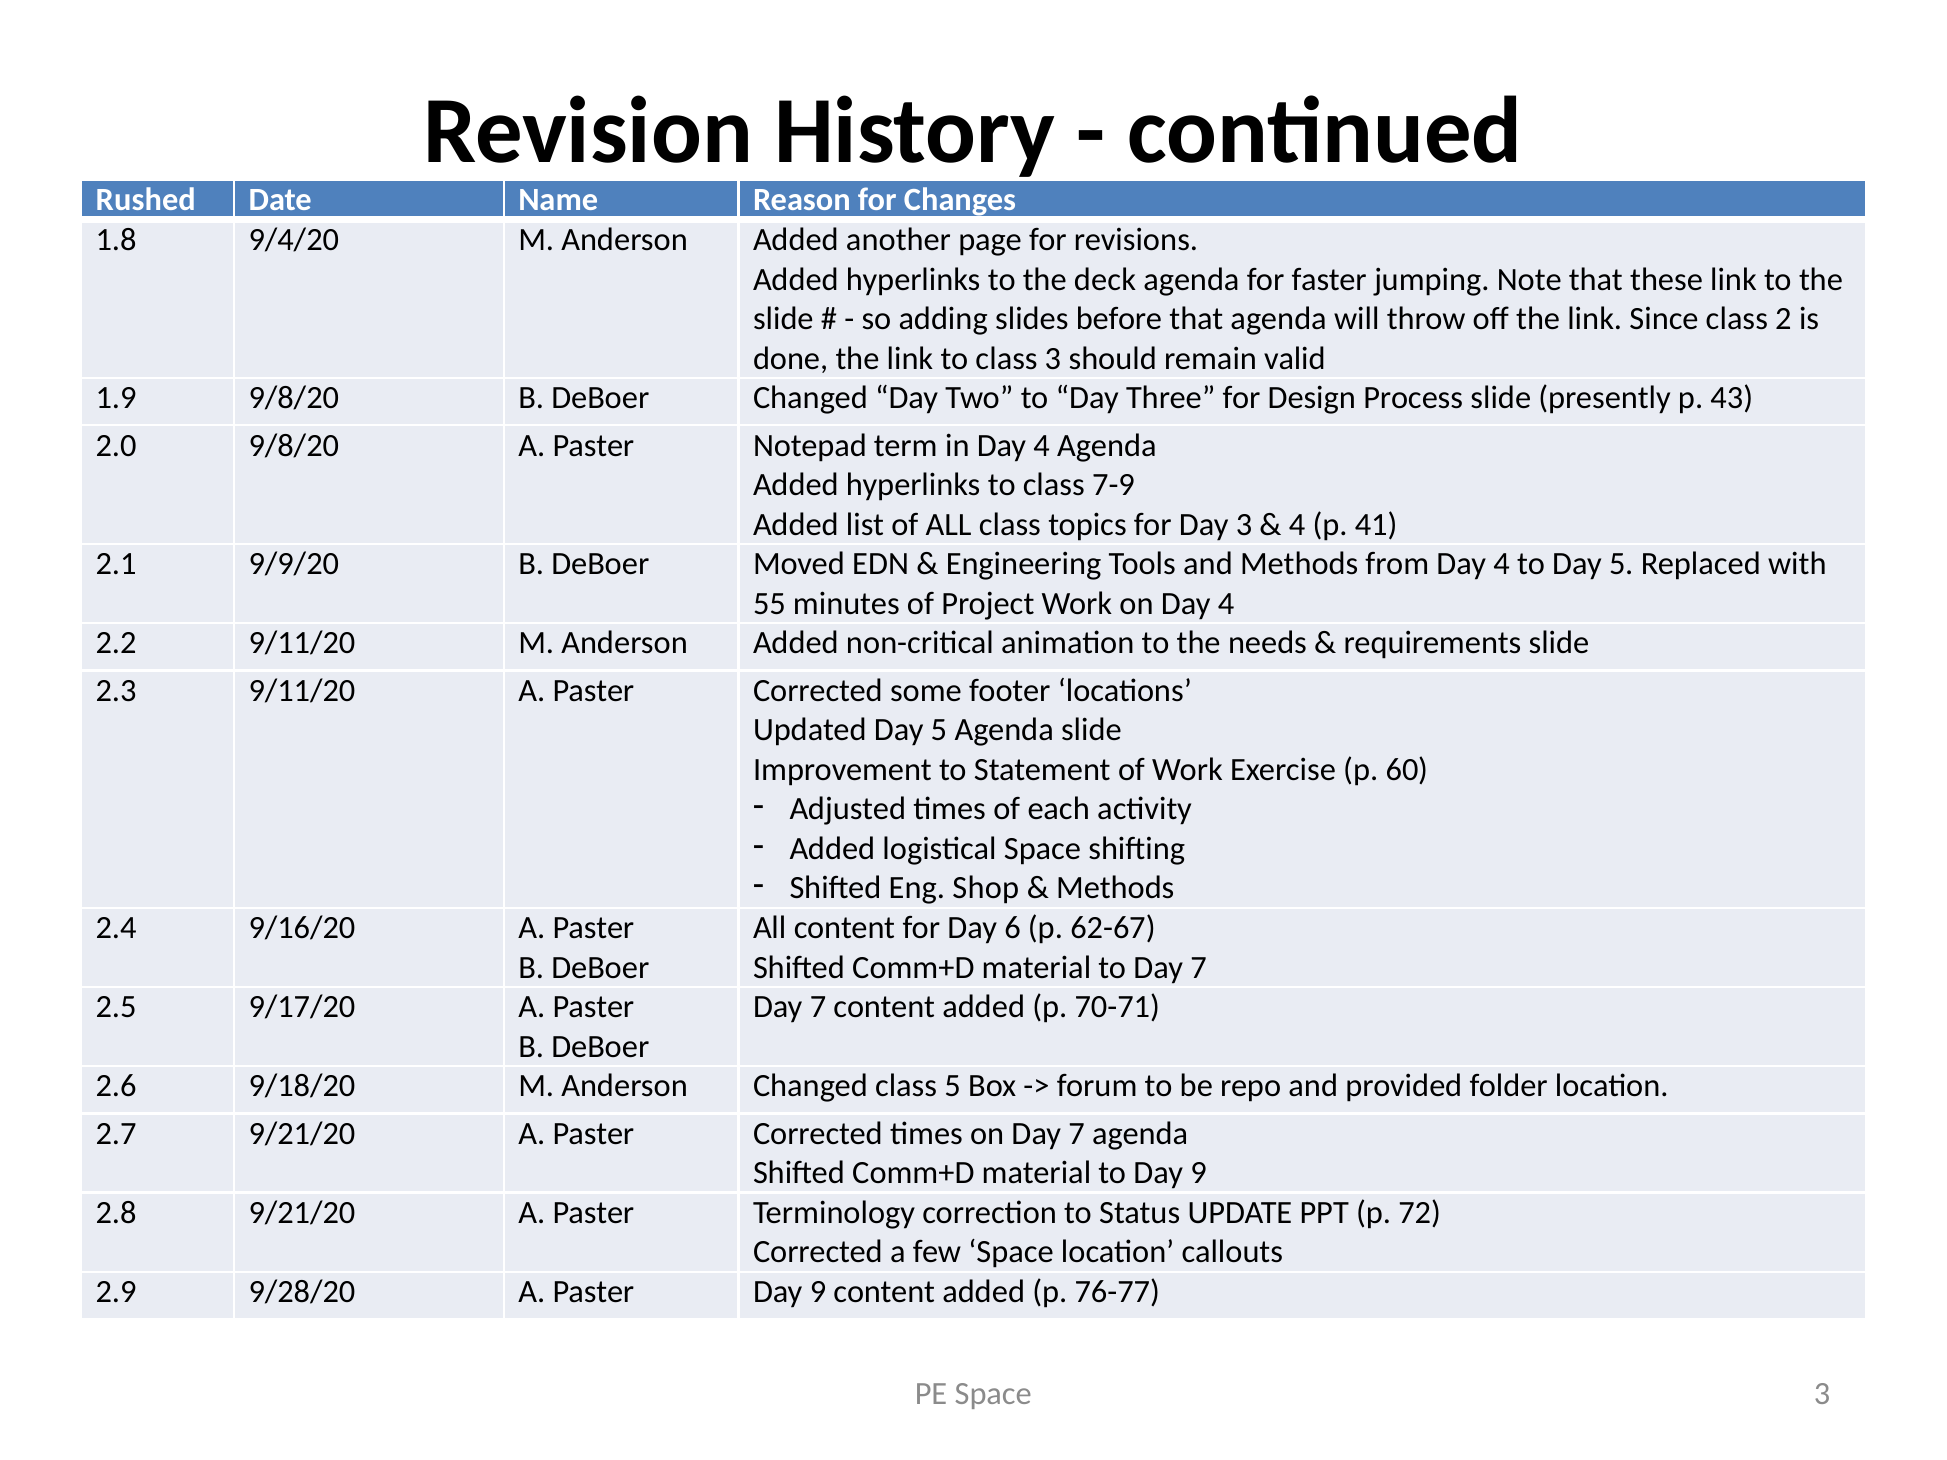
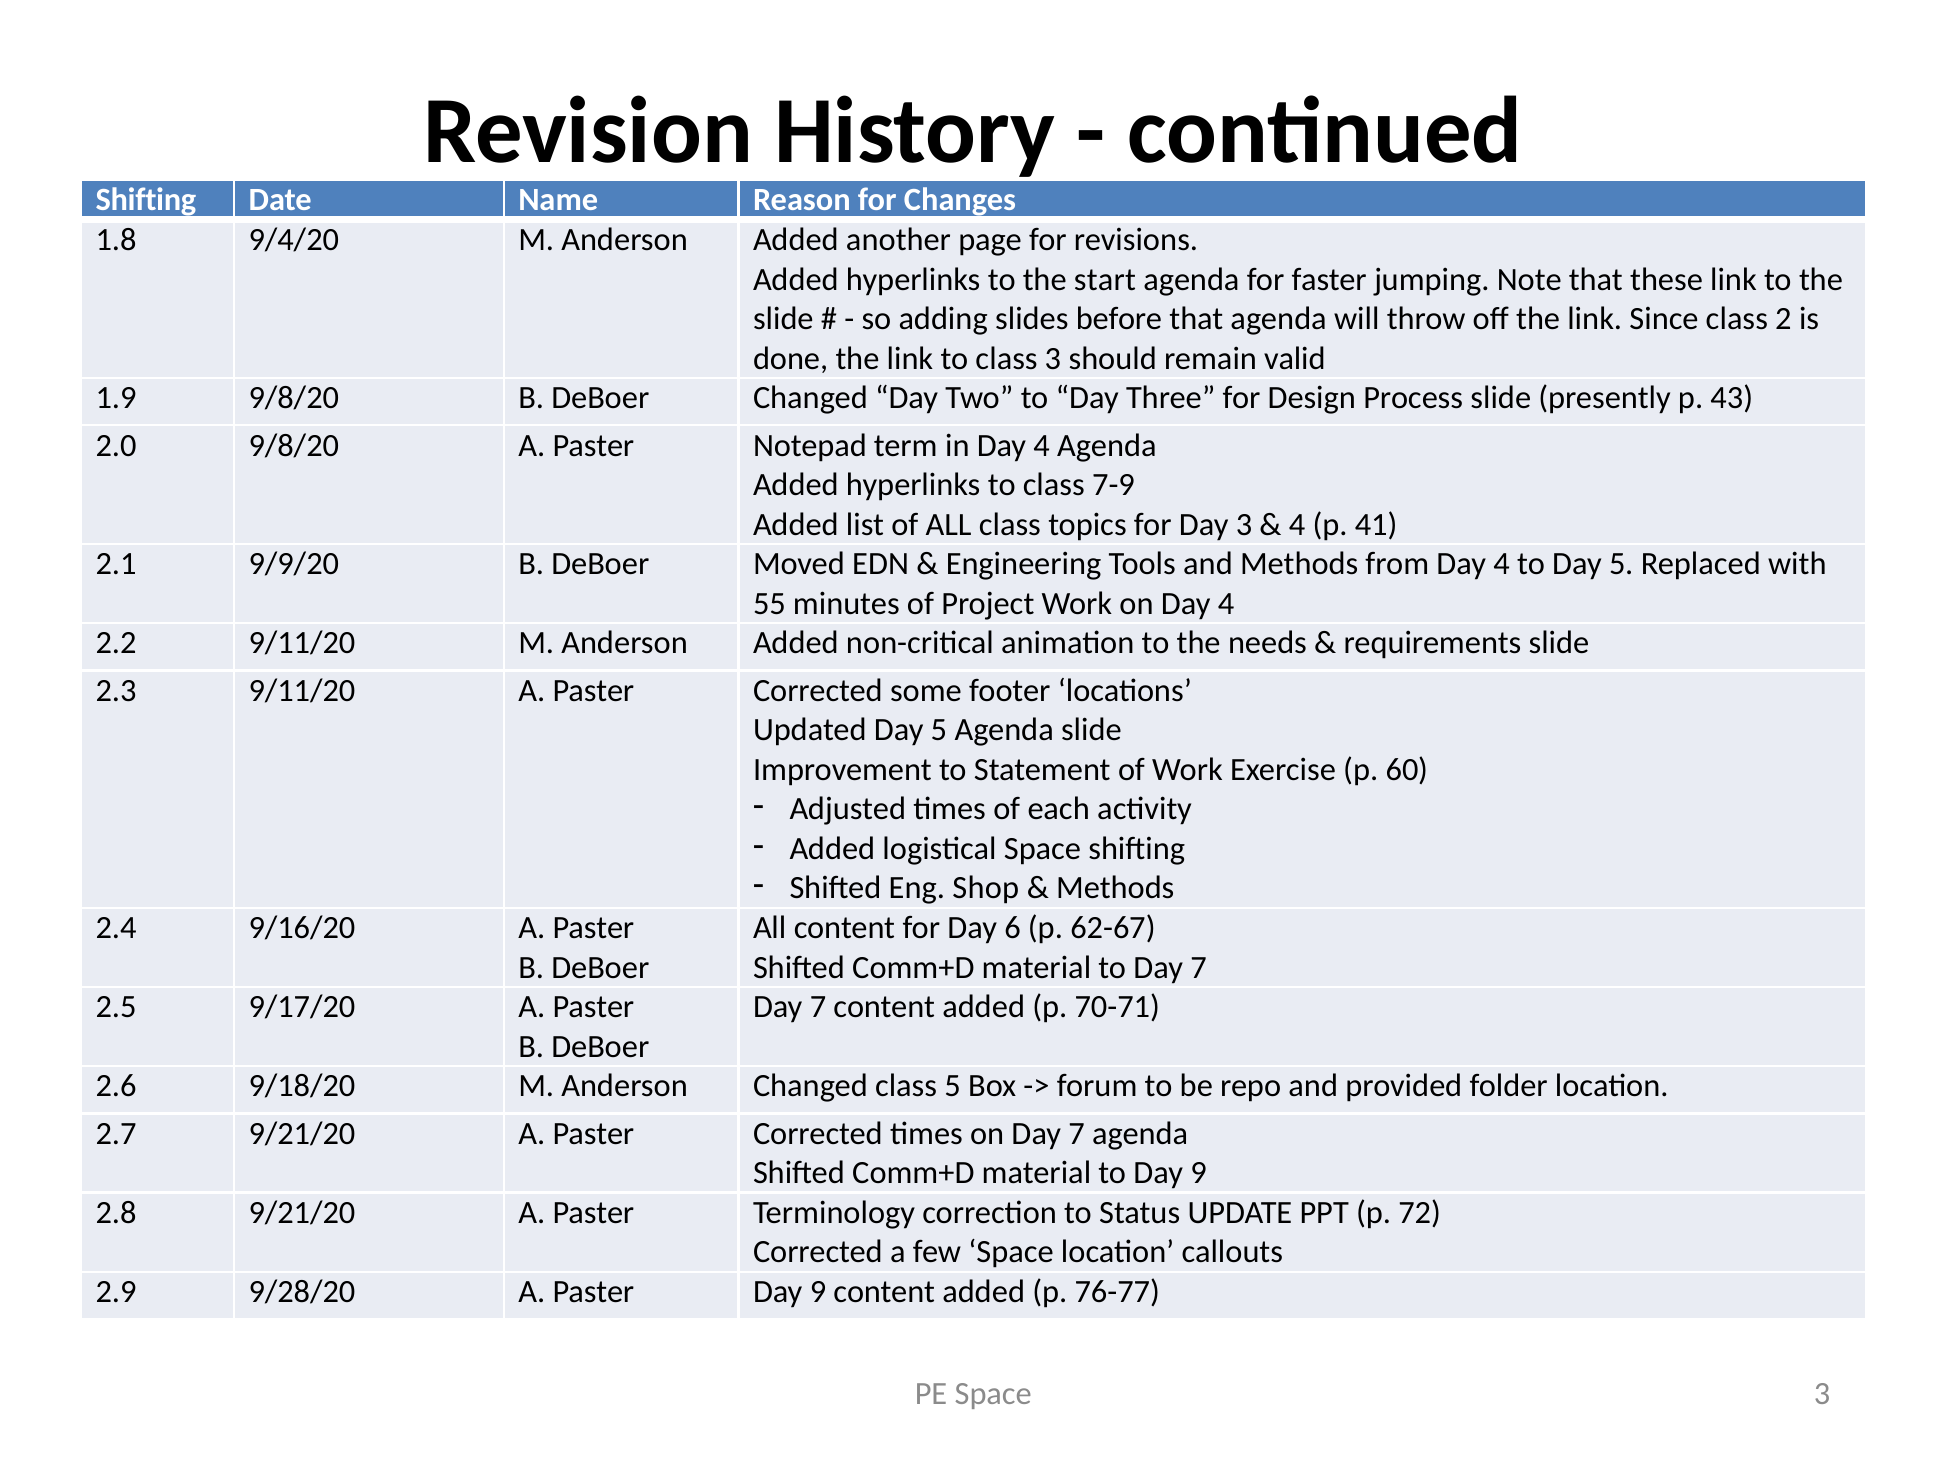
Rushed: Rushed -> Shifting (146, 200)
deck: deck -> start (1105, 279)
